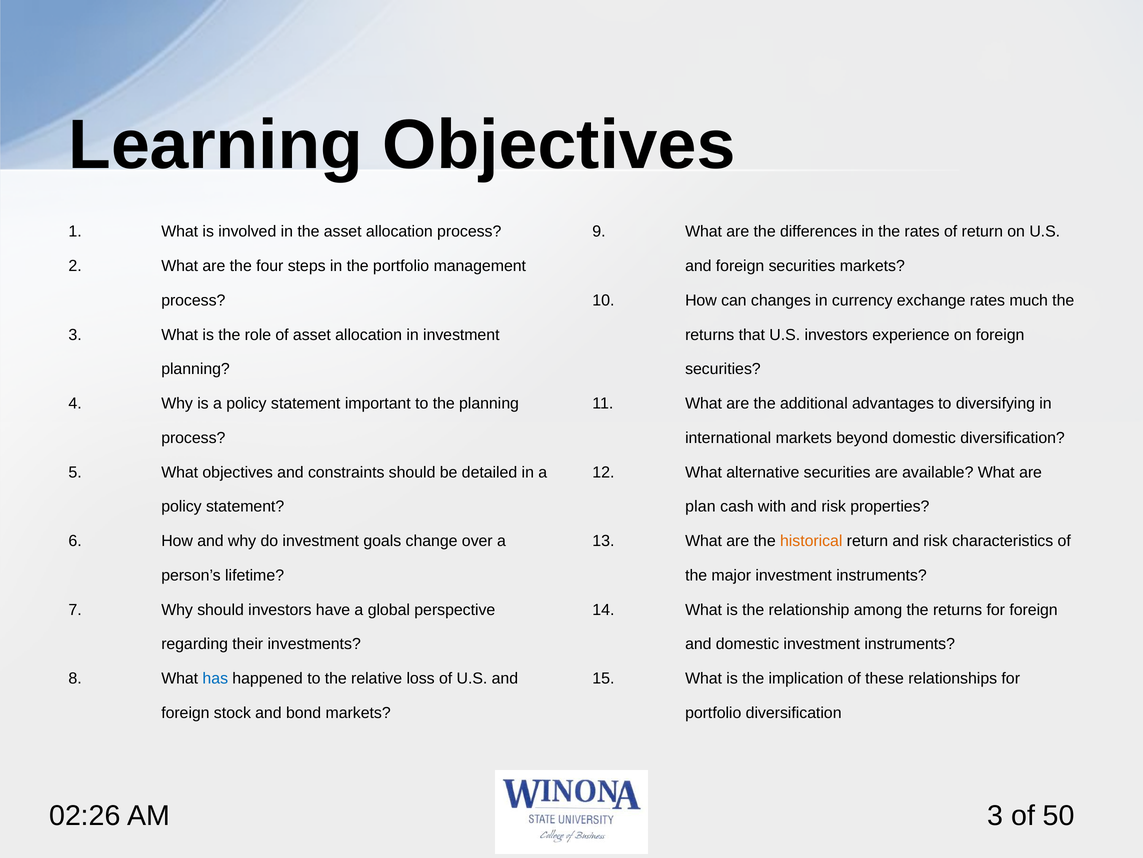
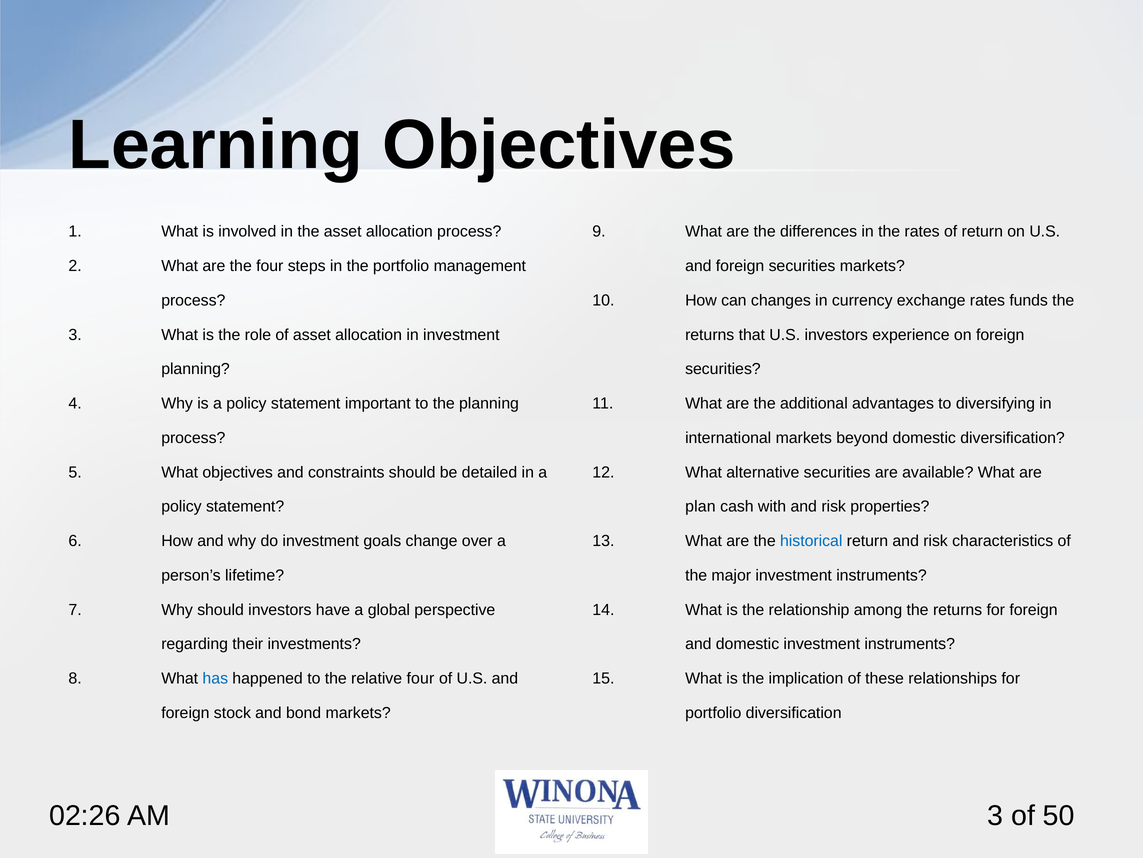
much: much -> funds (1029, 300)
historical colour: orange -> blue (811, 541)
relative loss: loss -> four (420, 678)
